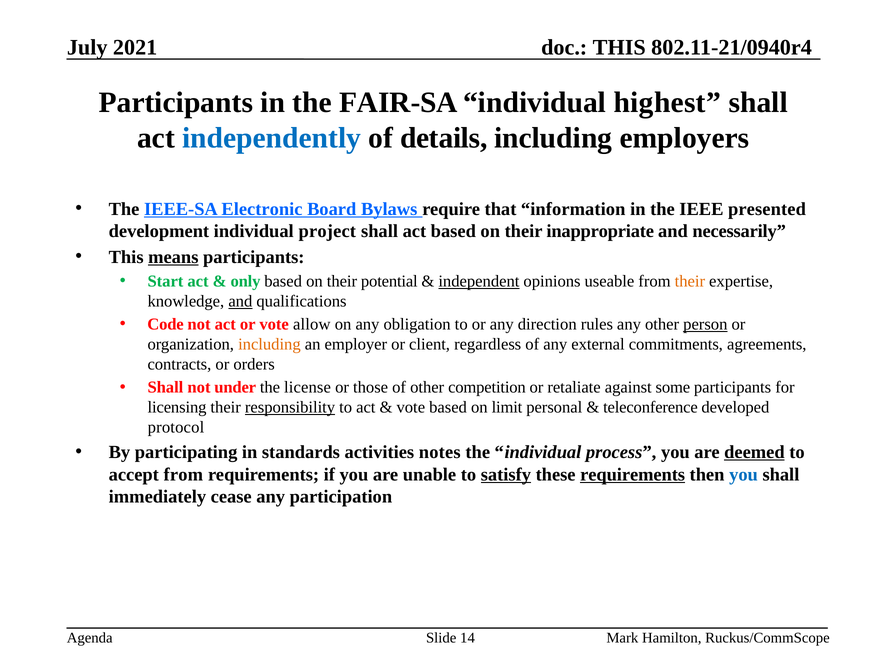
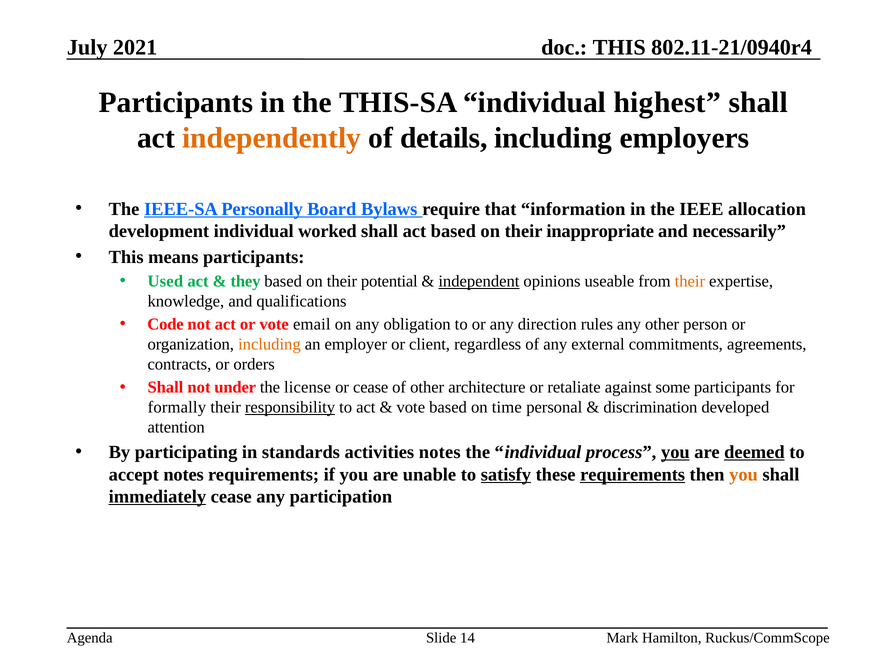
FAIR-SA: FAIR-SA -> THIS-SA (398, 103)
independently colour: blue -> orange (272, 138)
Electronic: Electronic -> Personally (262, 209)
presented: presented -> allocation (767, 209)
project: project -> worked (327, 231)
means underline: present -> none (173, 257)
Start: Start -> Used (165, 281)
only: only -> they (245, 281)
and underline: present -> none (240, 301)
allow: allow -> email (312, 325)
person underline: present -> none (705, 325)
or those: those -> cease (371, 388)
competition: competition -> architecture (487, 388)
licensing: licensing -> formally (177, 408)
limit: limit -> time (507, 408)
teleconference: teleconference -> discrimination (650, 408)
protocol: protocol -> attention (176, 428)
you underline: none -> present (675, 452)
accept from: from -> notes (184, 475)
you colour: blue -> orange (744, 475)
immediately underline: none -> present (157, 497)
